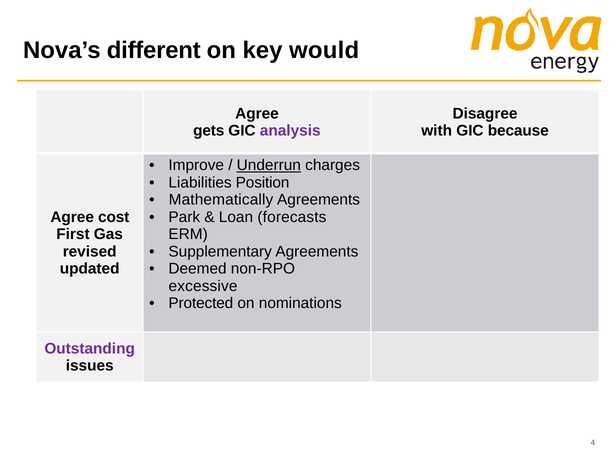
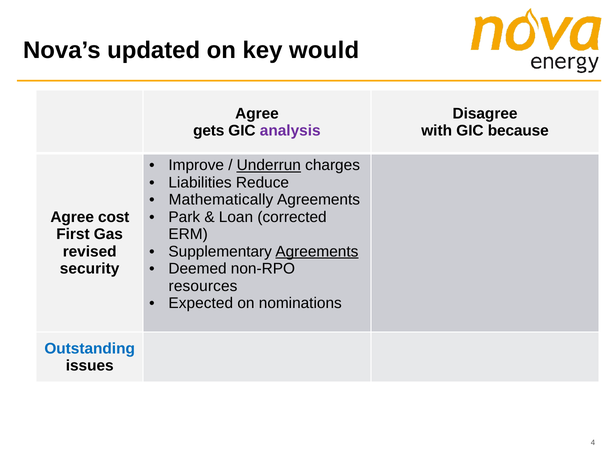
different: different -> updated (154, 50)
Position: Position -> Reduce (263, 183)
forecasts: forecasts -> corrected (292, 217)
Agreements underline: none -> present (317, 252)
updated: updated -> security (90, 269)
excessive: excessive -> resources (203, 286)
Protected: Protected -> Expected (201, 303)
Outstanding colour: purple -> blue (90, 349)
